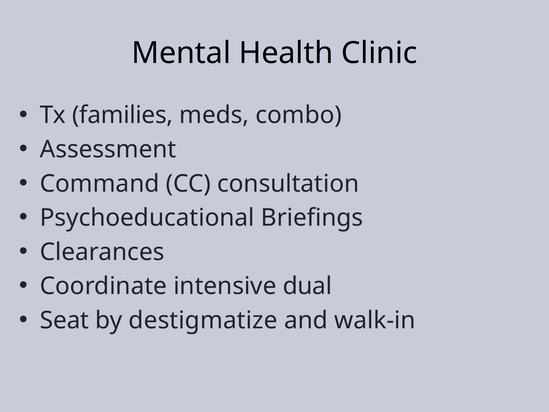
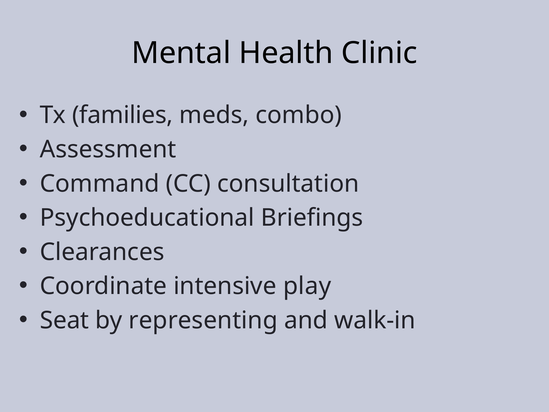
dual: dual -> play (307, 286)
destigmatize: destigmatize -> representing (203, 320)
